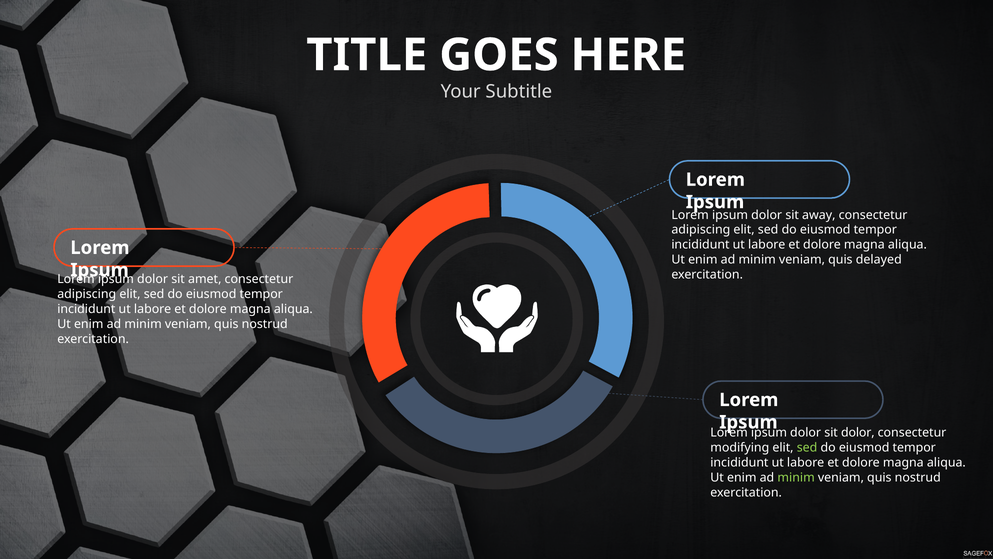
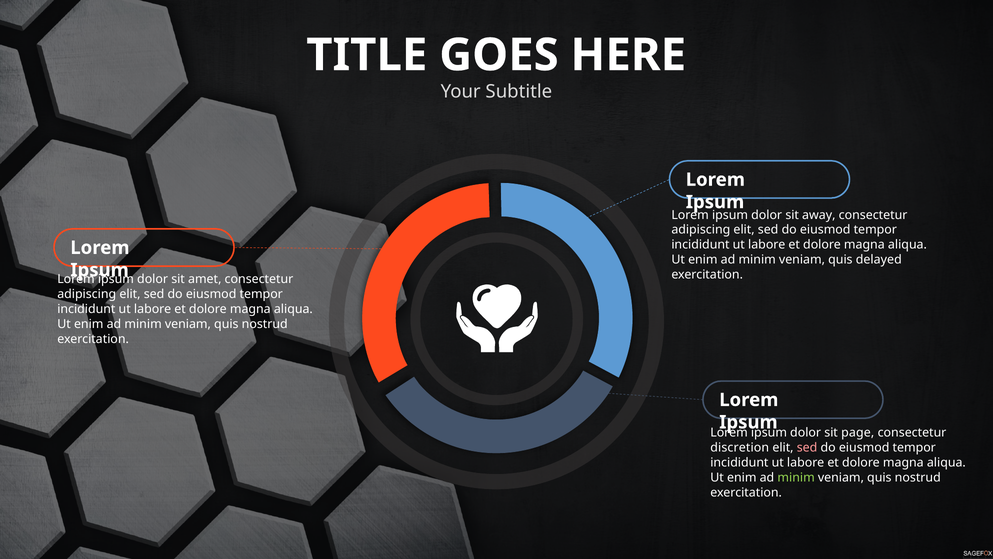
sit dolor: dolor -> page (858, 432)
modifying: modifying -> discretion (740, 447)
sed colour: light green -> pink (807, 447)
